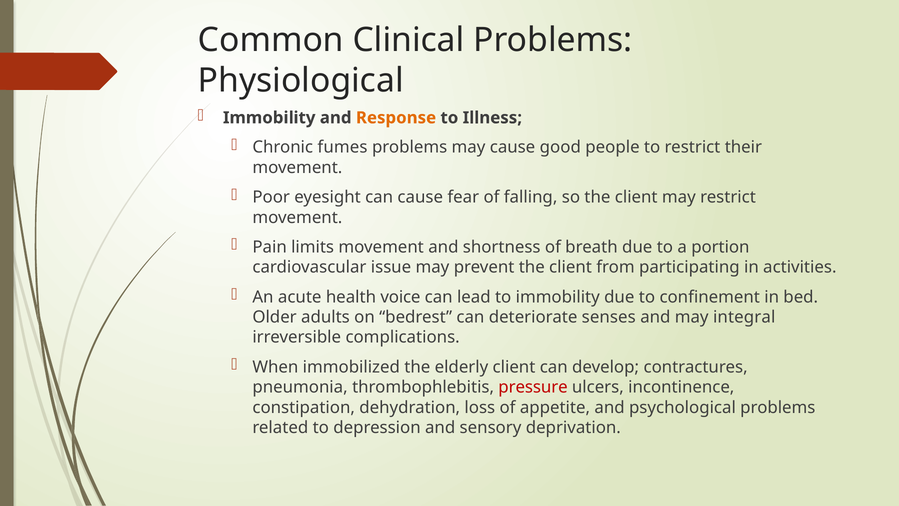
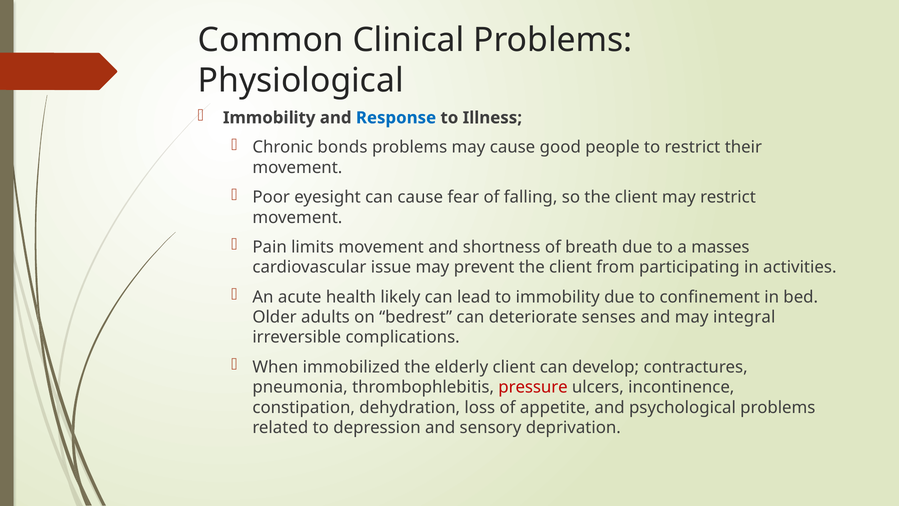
Response colour: orange -> blue (396, 118)
fumes: fumes -> bonds (342, 147)
portion: portion -> masses (720, 247)
voice: voice -> likely (400, 297)
